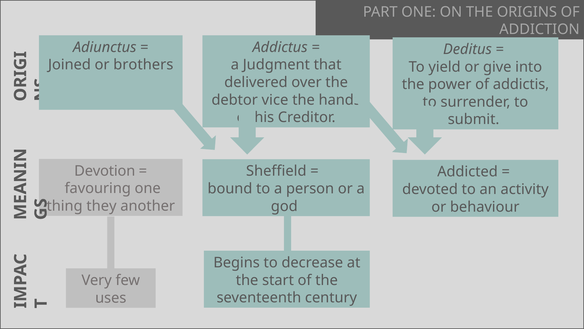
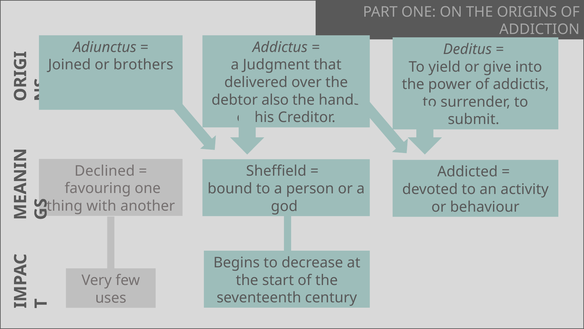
vice: vice -> also (275, 100)
Devotion: Devotion -> Declined (105, 171)
they: they -> with (101, 206)
